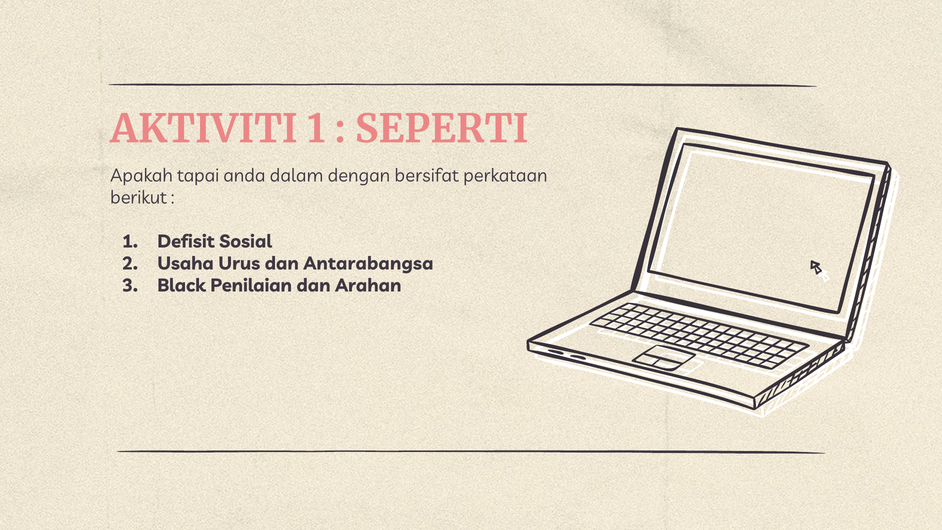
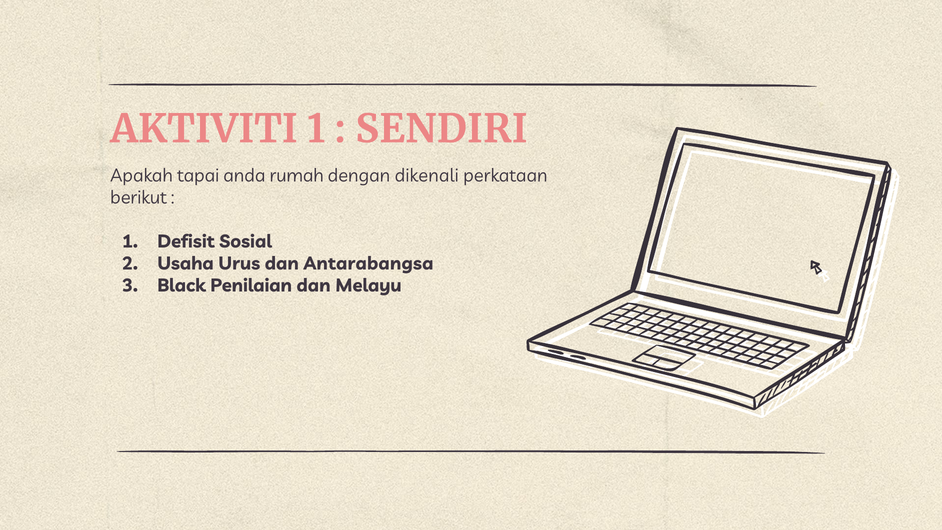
SEPERTI: SEPERTI -> SENDIRI (441, 129)
dalam: dalam -> rumah (297, 176)
bersifat: bersifat -> dikenali (427, 176)
Arahan: Arahan -> Melayu (368, 286)
